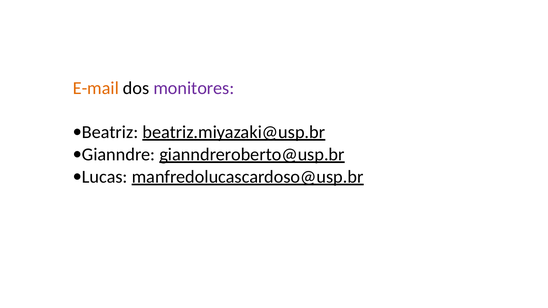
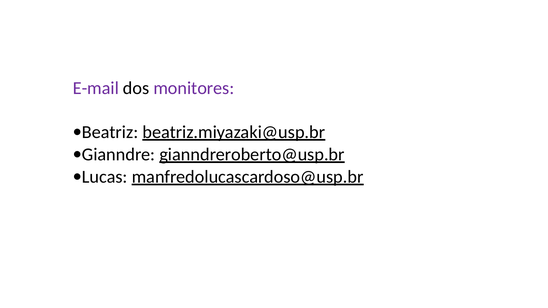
E-mail colour: orange -> purple (96, 88)
